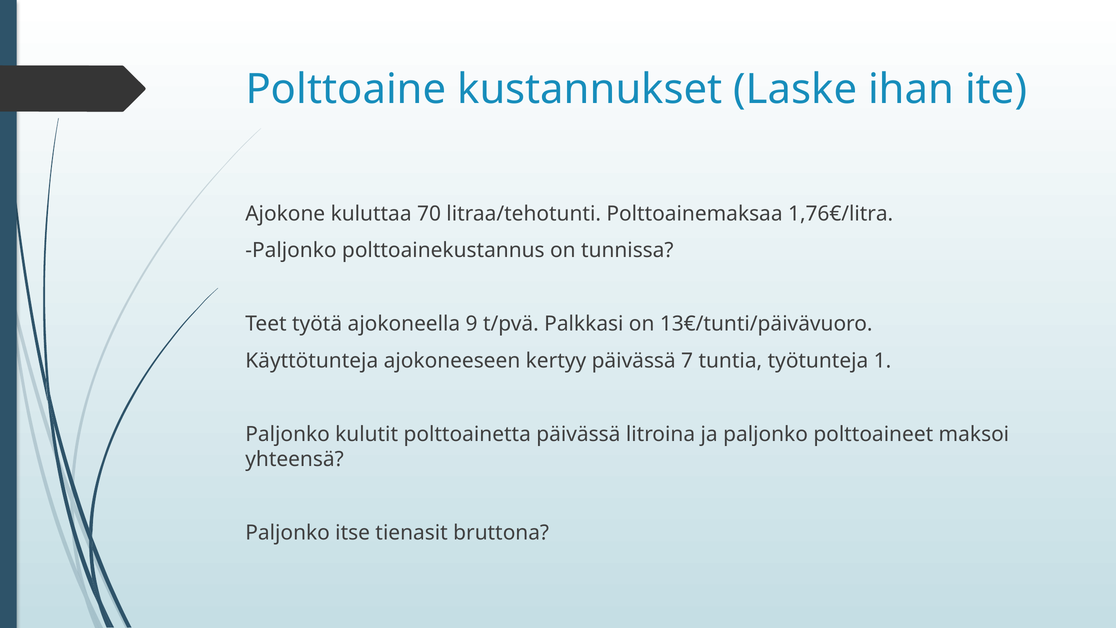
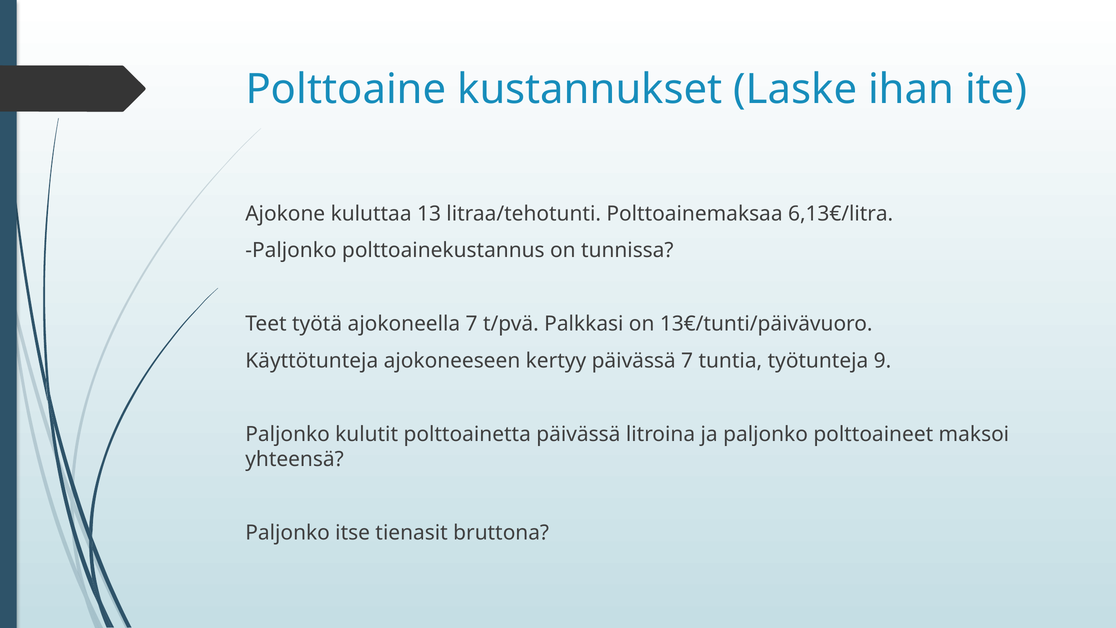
70: 70 -> 13 (429, 214)
1,76€/litra: 1,76€/litra -> 6,13€/litra (841, 214)
ajokoneella 9: 9 -> 7 (472, 324)
1: 1 -> 9 (883, 360)
